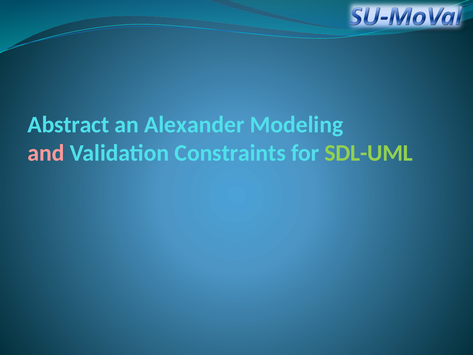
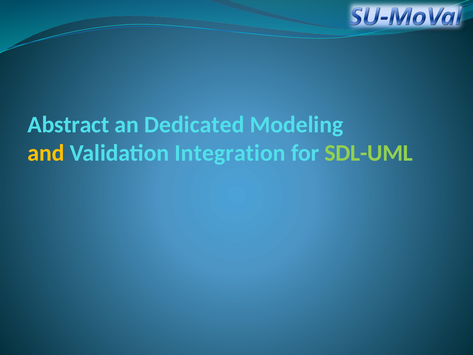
Alexander: Alexander -> Dedicated (194, 125)
and colour: pink -> yellow (46, 153)
Constraints: Constraints -> Integration (230, 153)
